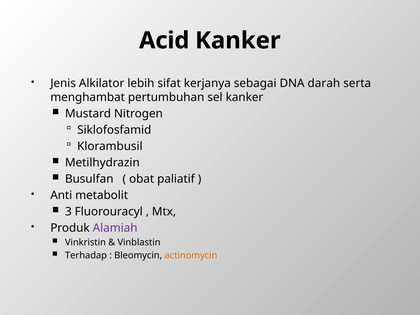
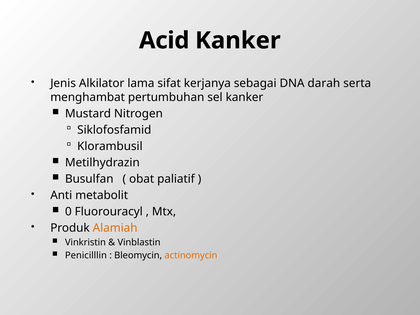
lebih: lebih -> lama (141, 83)
3: 3 -> 0 (68, 212)
Alamiah colour: purple -> orange (115, 228)
Terhadap: Terhadap -> Penicilllin (86, 255)
